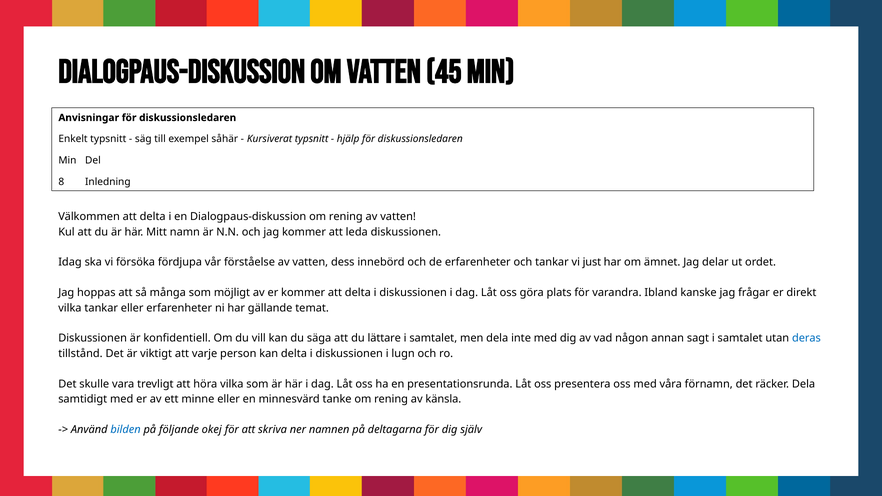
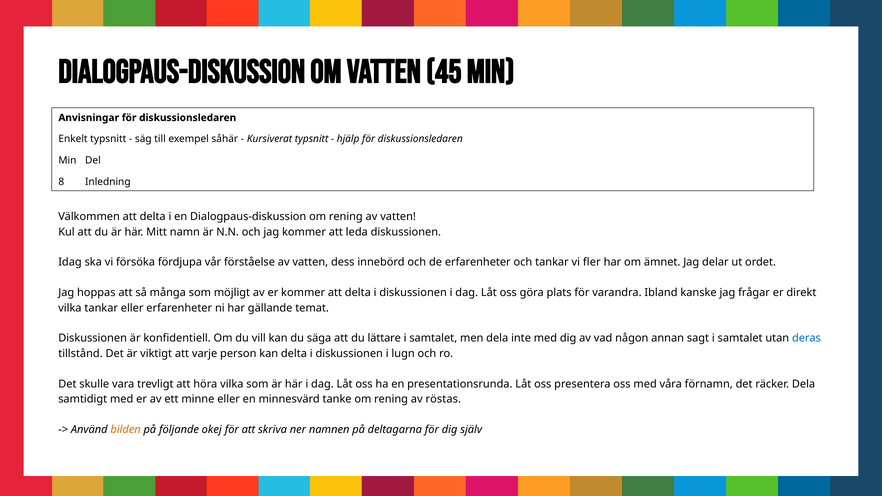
just: just -> fler (592, 262)
känsla: känsla -> röstas (443, 399)
bilden colour: blue -> orange (126, 430)
